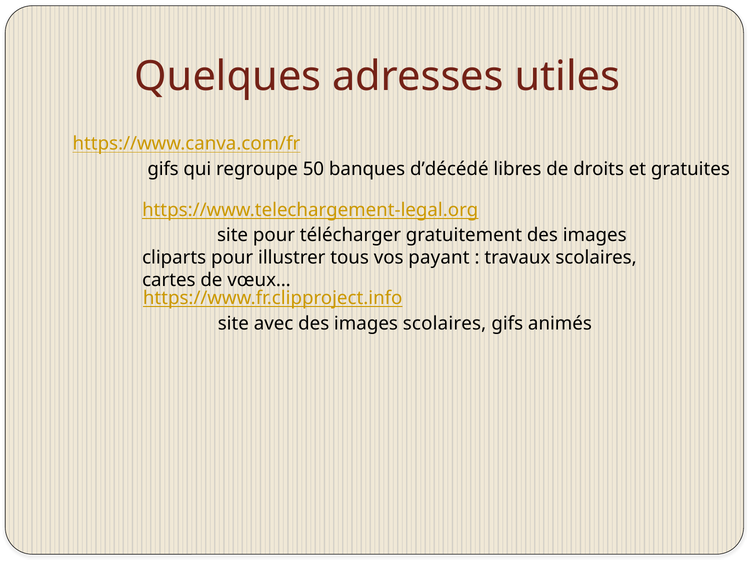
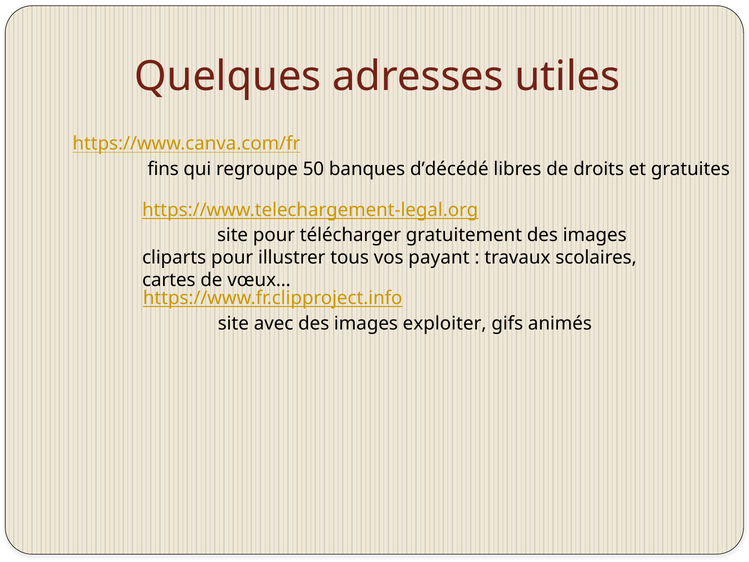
gifs: gifs -> fins (163, 169)
images scolaires: scolaires -> exploiter (445, 323)
